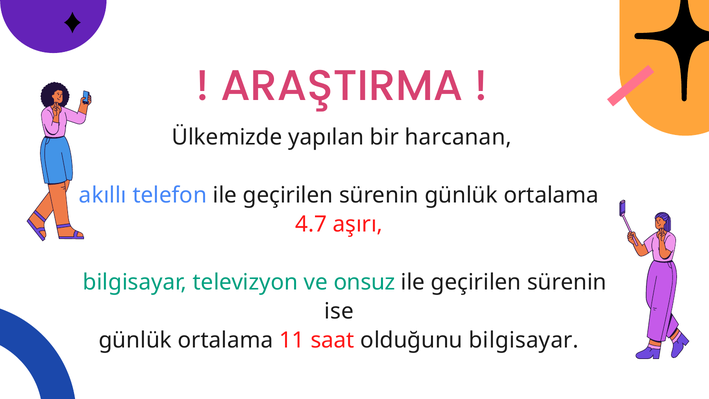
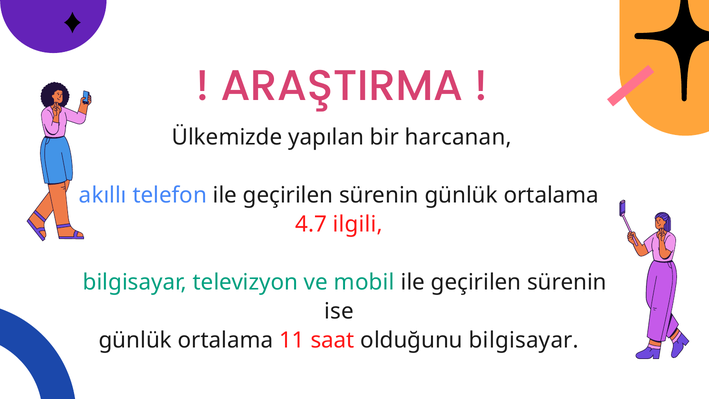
aşırı: aşırı -> ilgili (358, 224)
onsuz: onsuz -> mobil (364, 282)
